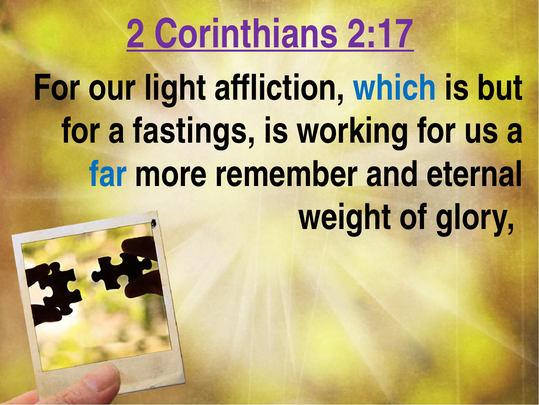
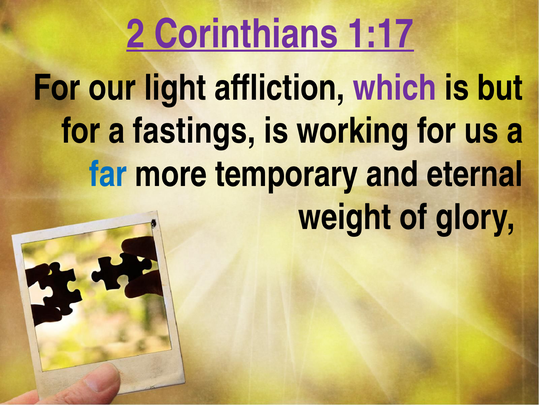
2:17: 2:17 -> 1:17 (381, 34)
which colour: blue -> purple (395, 88)
remember: remember -> temporary (287, 174)
